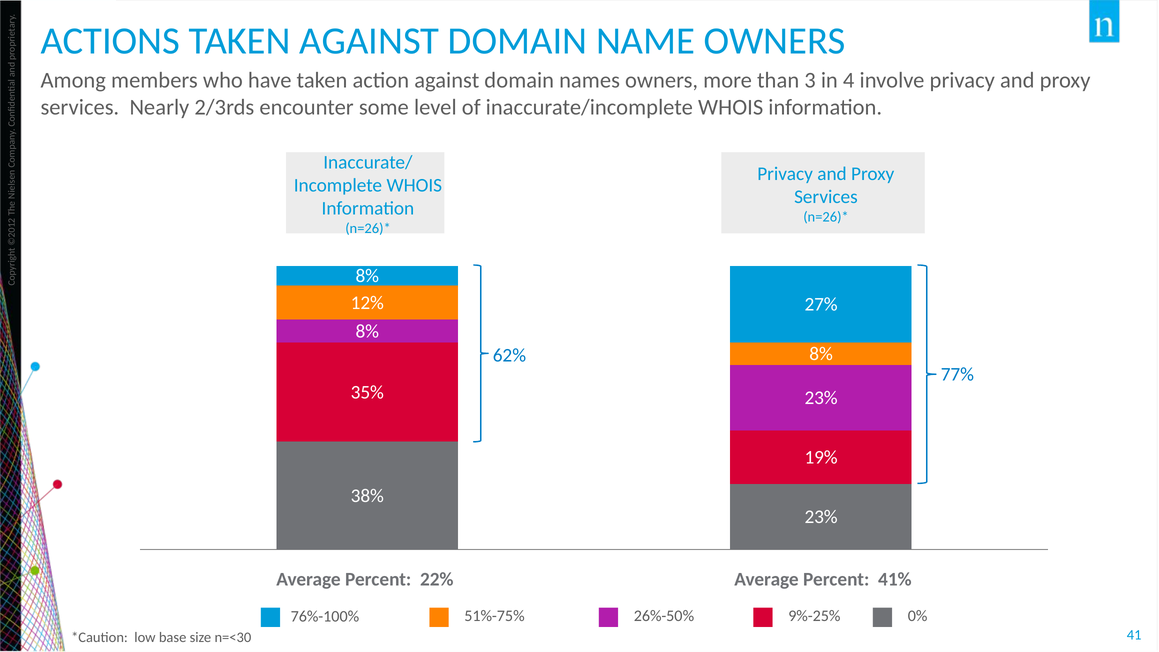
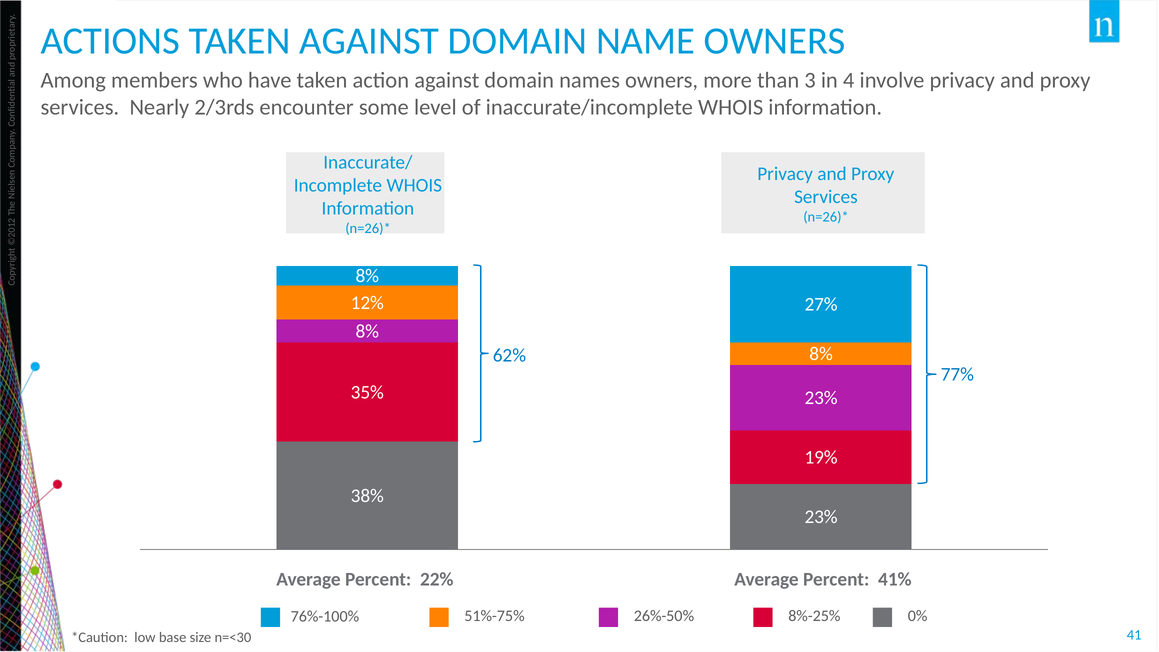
9%-25%: 9%-25% -> 8%-25% (814, 616)
